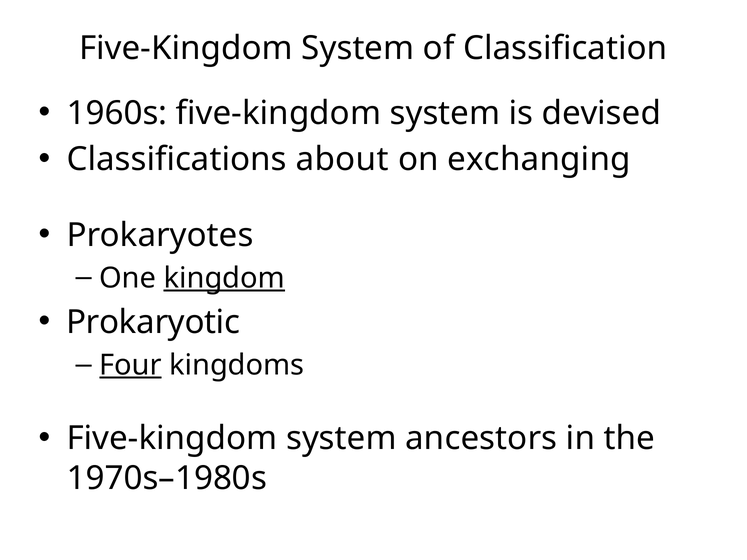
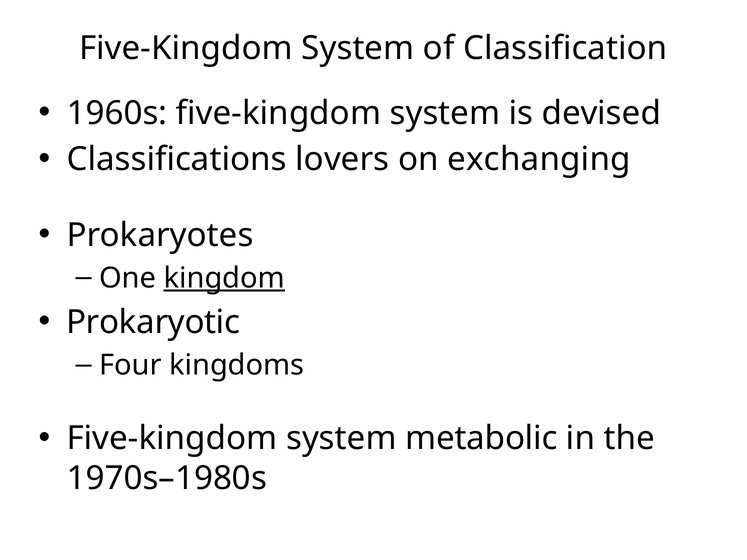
about: about -> lovers (342, 160)
Four underline: present -> none (131, 365)
ancestors: ancestors -> metabolic (481, 439)
